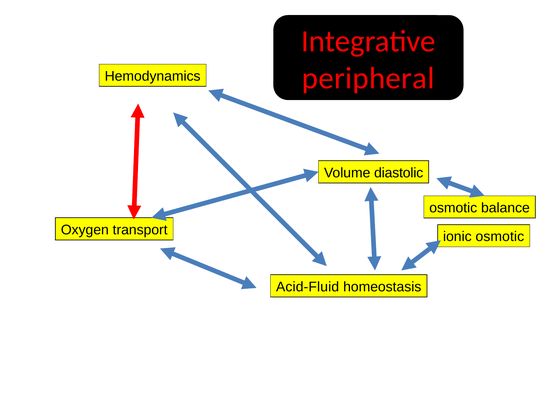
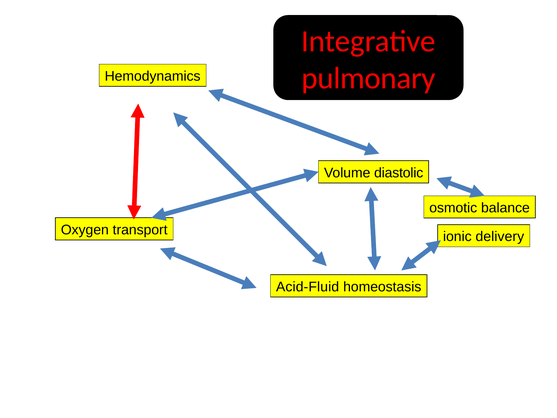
peripheral: peripheral -> pulmonary (369, 78)
ionic osmotic: osmotic -> delivery (500, 237)
